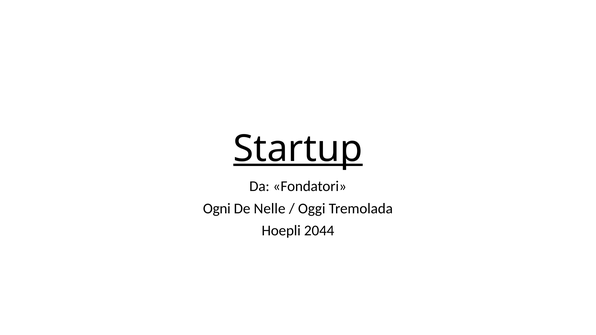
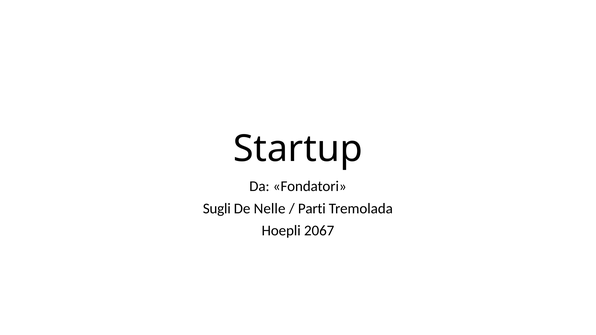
Startup underline: present -> none (298, 149)
Ogni: Ogni -> Sugli (217, 209)
Oggi: Oggi -> Parti (312, 209)
2044: 2044 -> 2067 (319, 231)
